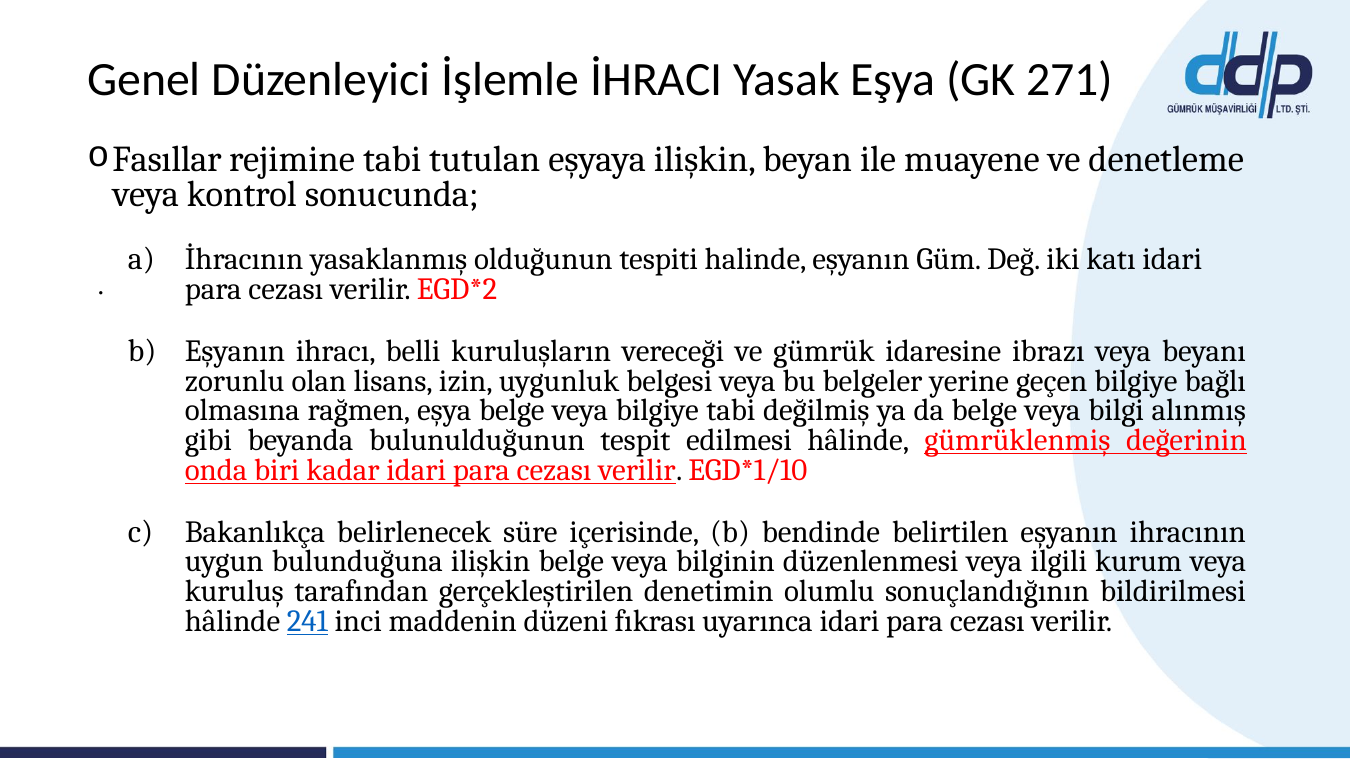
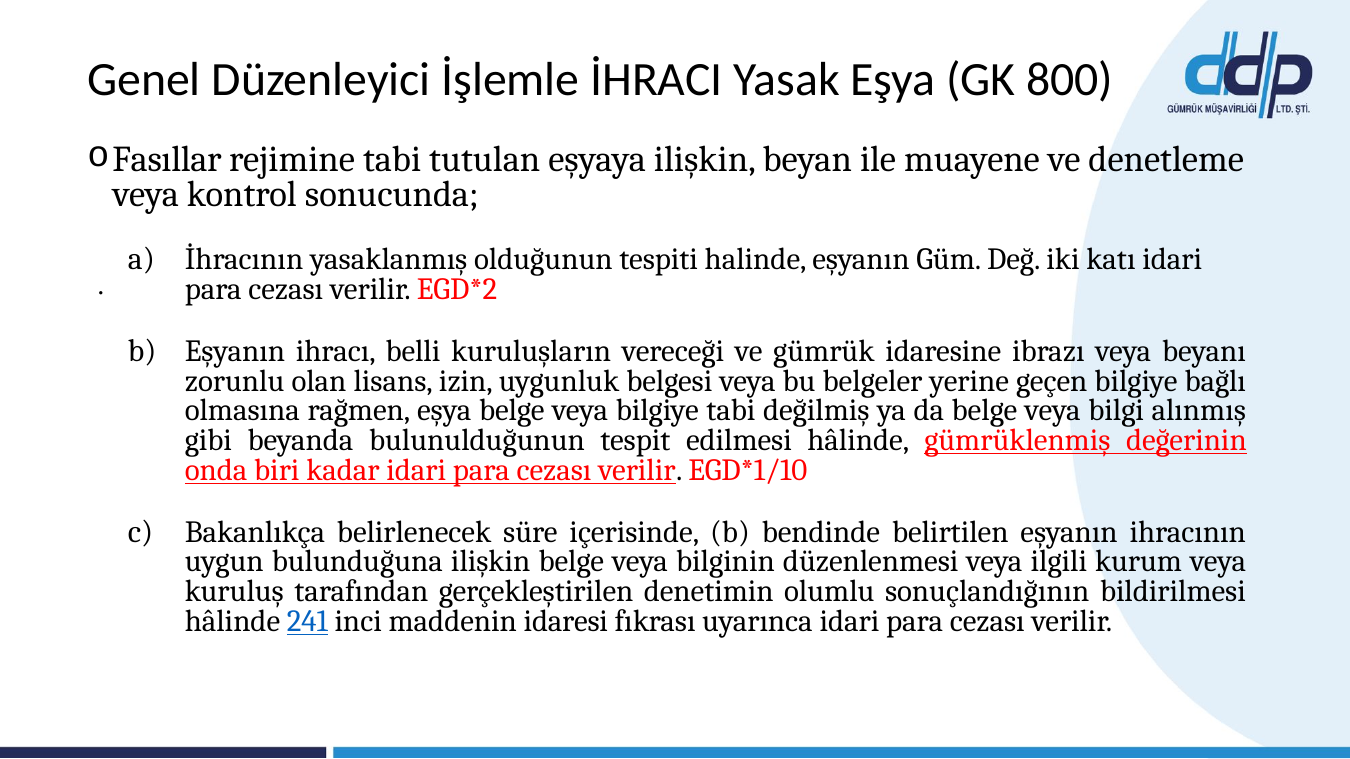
271: 271 -> 800 (1070, 79)
düzeni: düzeni -> idaresi (566, 621)
